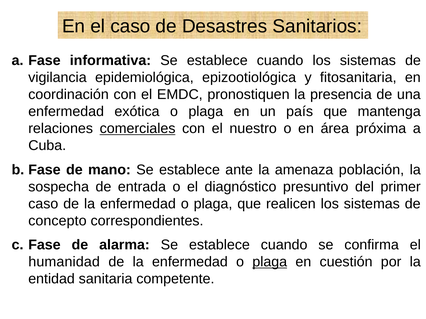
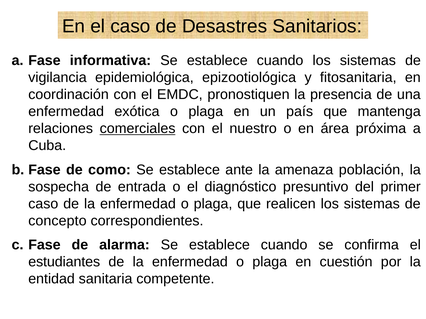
mano: mano -> como (109, 170)
humanidad: humanidad -> estudiantes (64, 262)
plaga underline: present -> none (270, 262)
